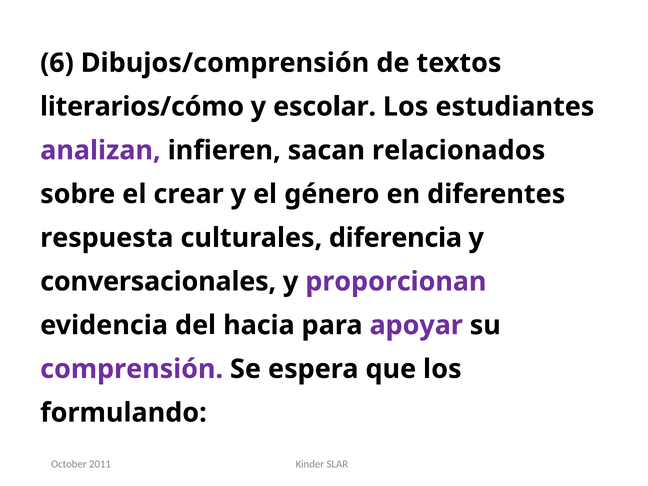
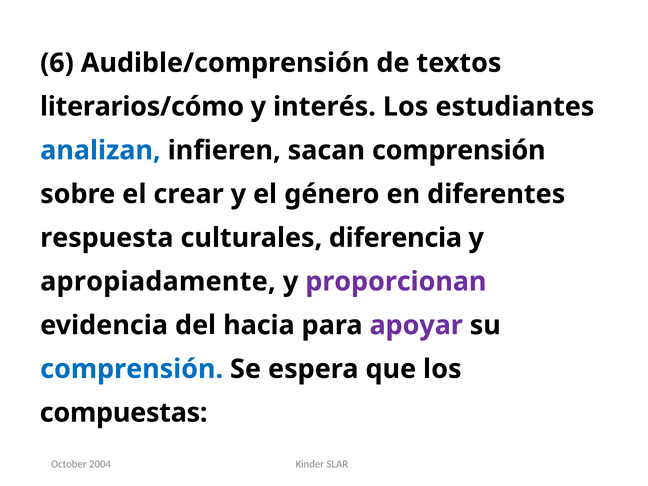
Dibujos/comprensión: Dibujos/comprensión -> Audible/comprensión (225, 63)
escolar: escolar -> interés (324, 107)
analizan colour: purple -> blue (100, 150)
sacan relacionados: relacionados -> comprensión (459, 150)
conversacionales: conversacionales -> apropiadamente (158, 282)
comprensión colour: purple -> blue (132, 369)
formulando: formulando -> compuestas (124, 413)
2011: 2011 -> 2004 (100, 464)
